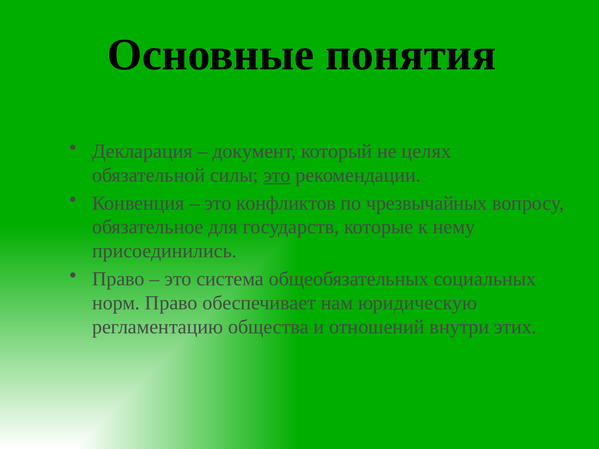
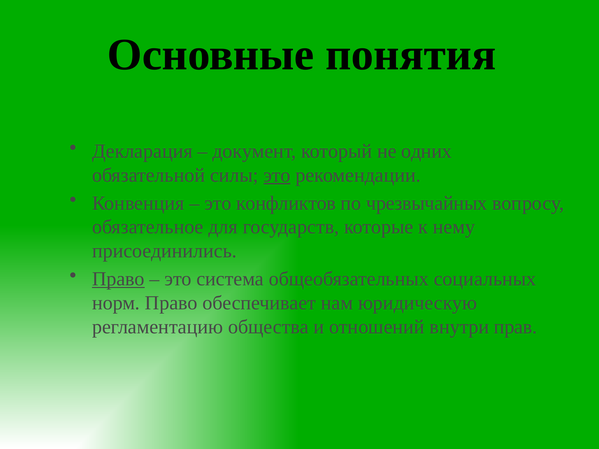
целях: целях -> одних (427, 151)
Право underline: none -> present (118, 279)
этих: этих -> прав (515, 327)
